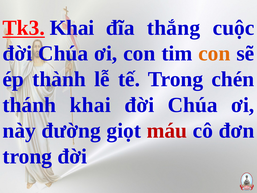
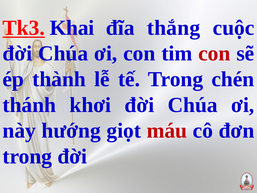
con colour: orange -> red (214, 53)
thánh khai: khai -> khơi (90, 105)
đường: đường -> hướng (71, 131)
